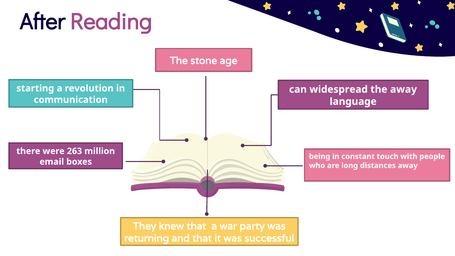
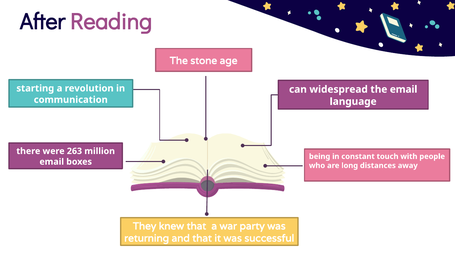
the away: away -> email (404, 89)
